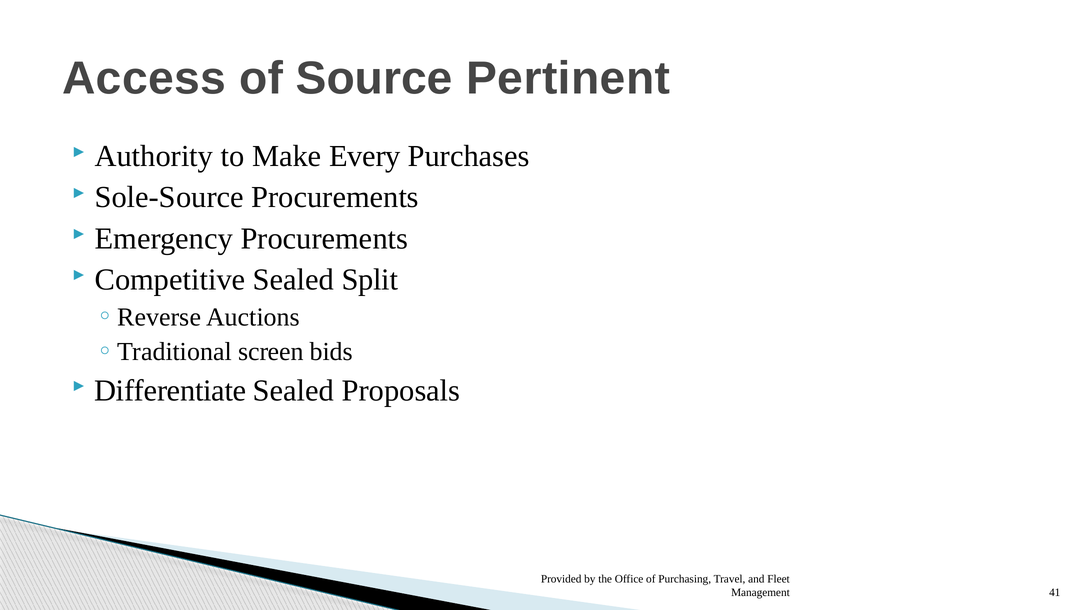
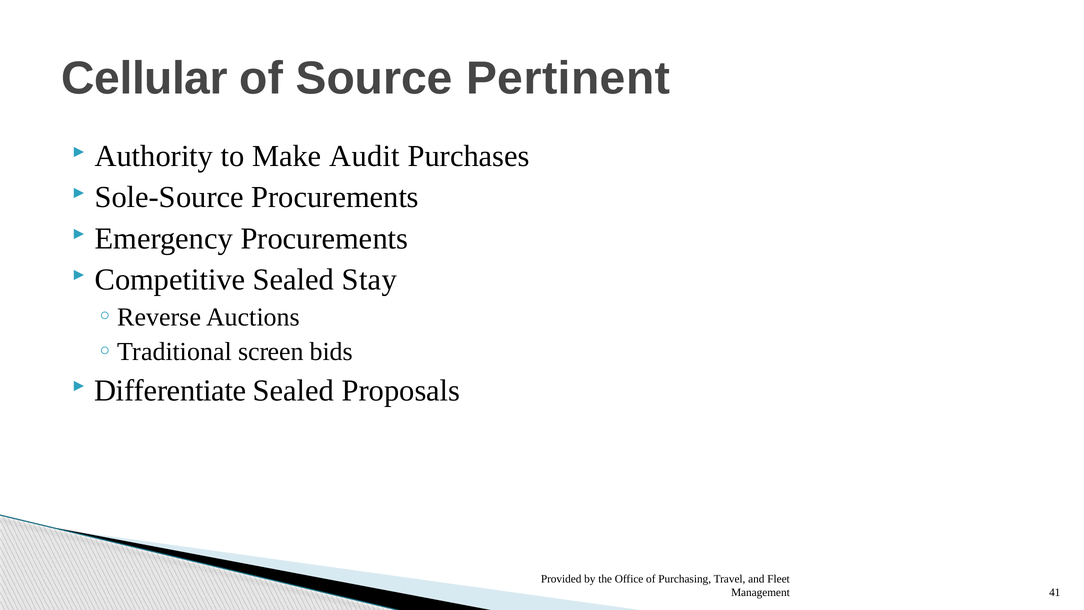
Access: Access -> Cellular (145, 78)
Every: Every -> Audit (365, 156)
Split: Split -> Stay (369, 280)
